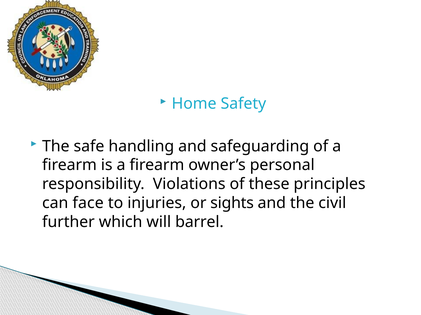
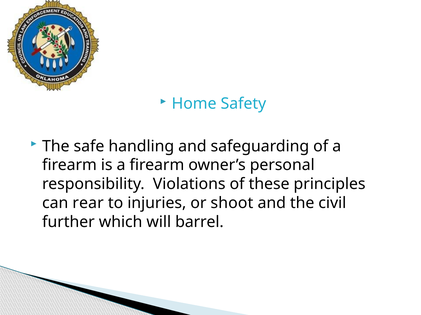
face: face -> rear (88, 203)
sights: sights -> shoot (232, 203)
